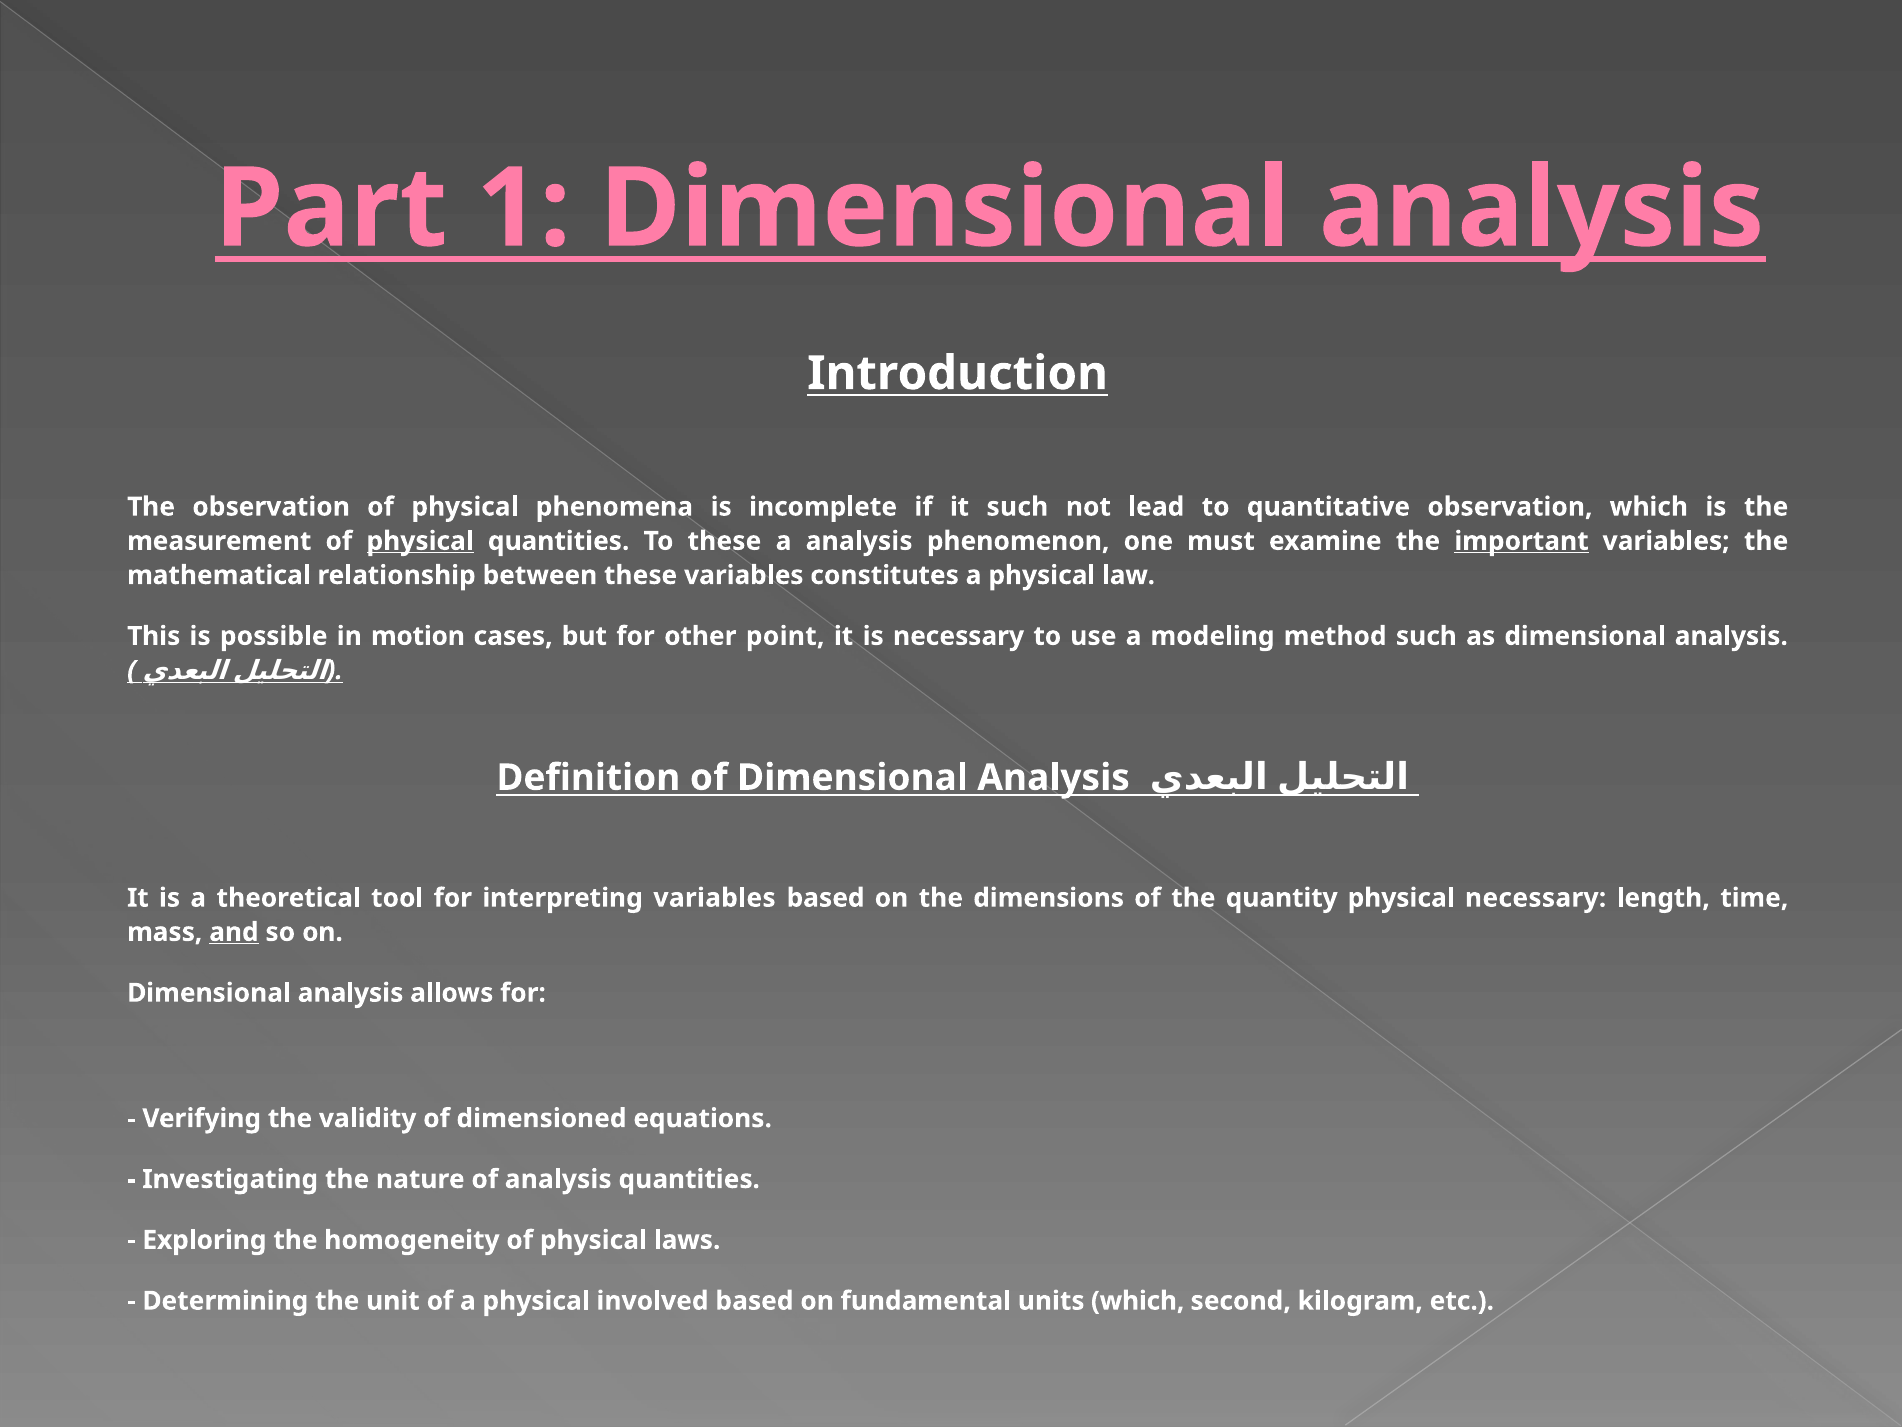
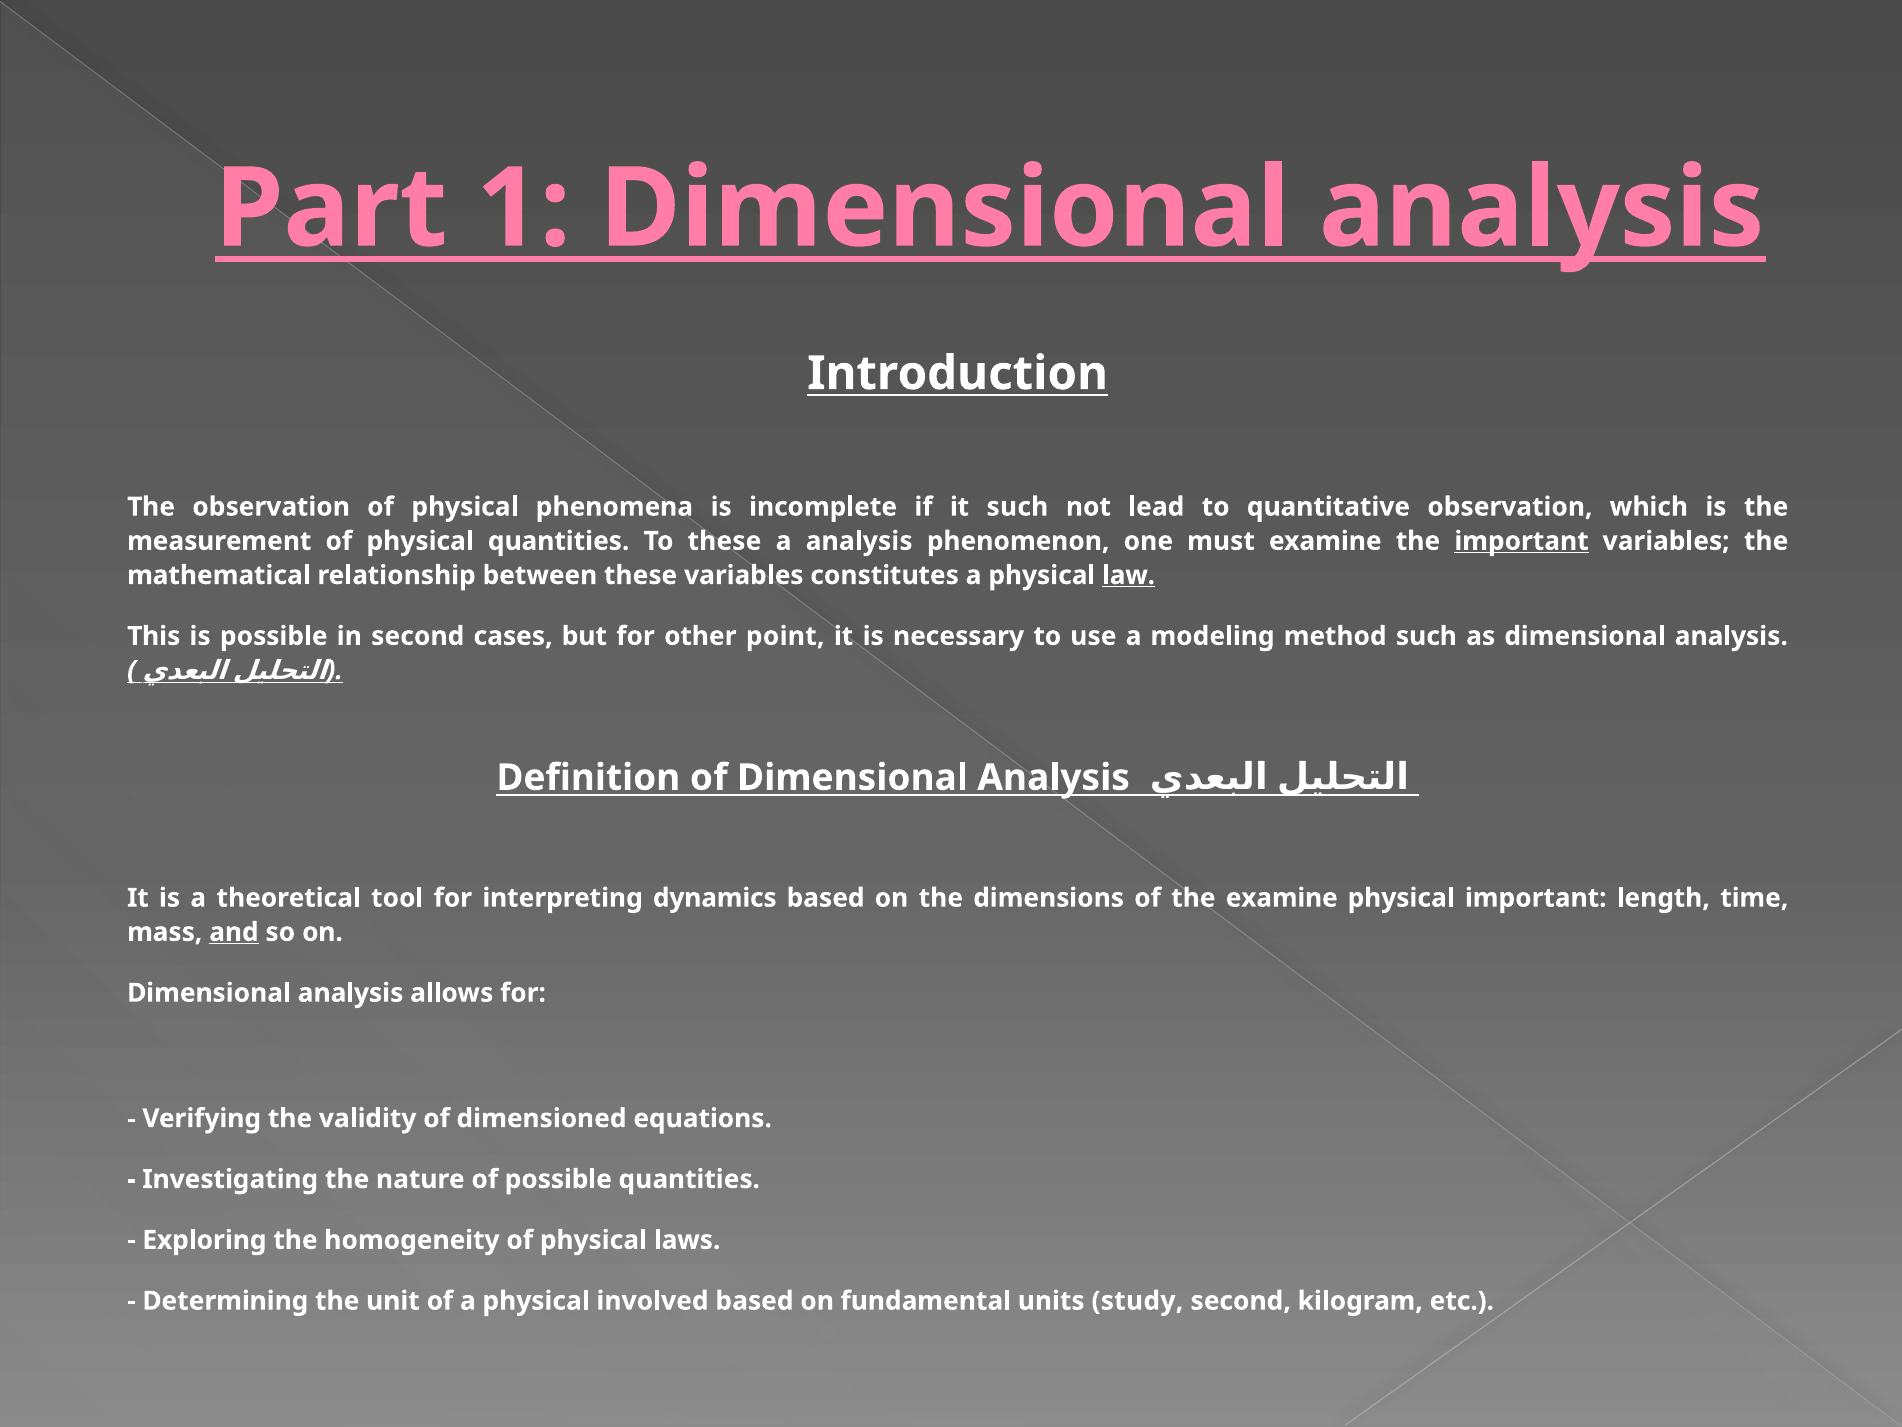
physical underline: present -> none (420, 541)
law underline: none -> present (1129, 575)
in motion: motion -> second (418, 636)
interpreting variables: variables -> dynamics (715, 898)
the quantity: quantity -> examine (1282, 898)
physical necessary: necessary -> important (1536, 898)
of analysis: analysis -> possible (558, 1179)
units which: which -> study (1137, 1301)
